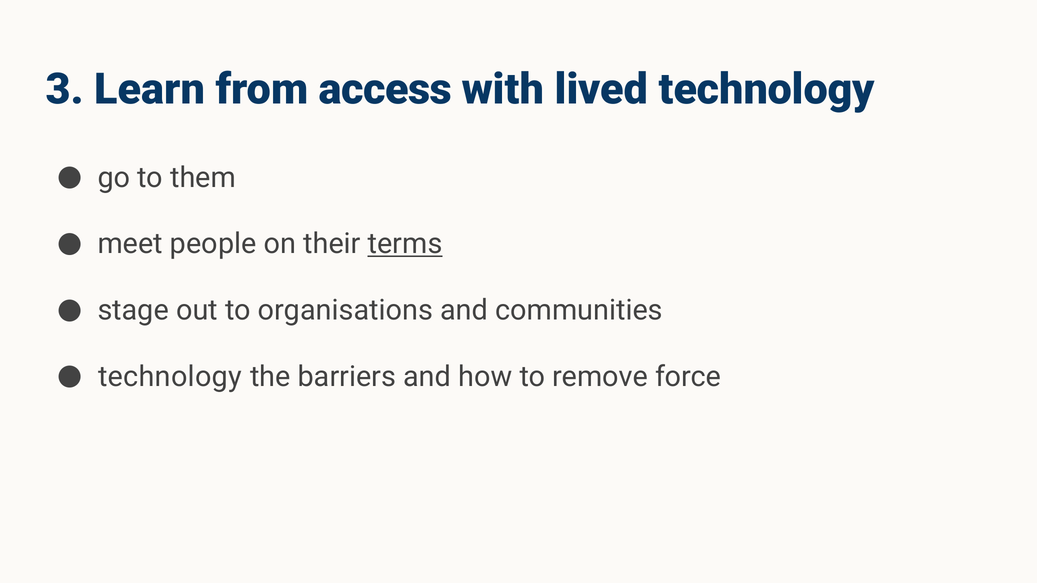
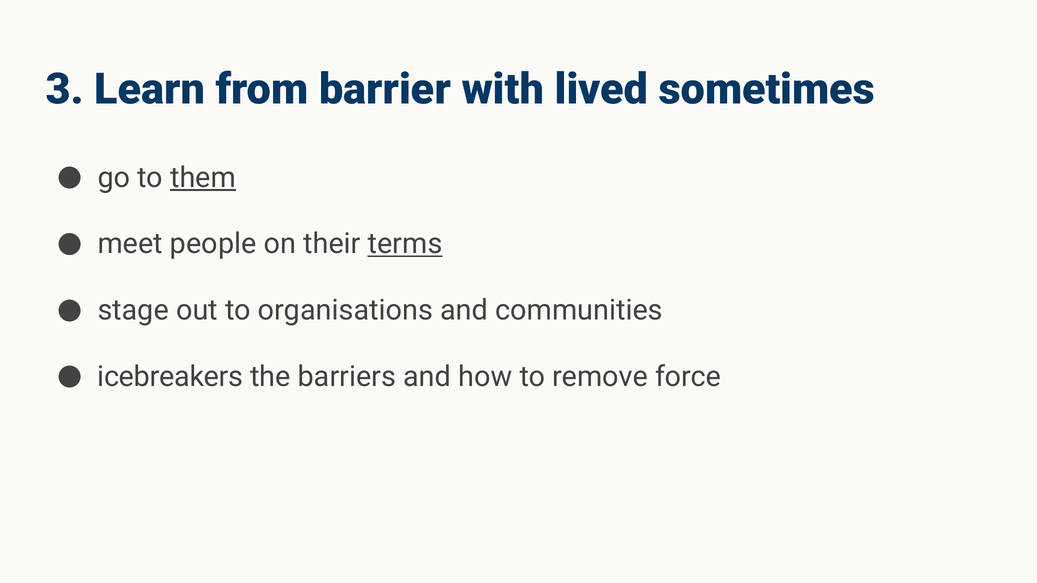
access: access -> barrier (385, 90)
lived technology: technology -> sometimes (767, 90)
them underline: none -> present (203, 178)
technology: technology -> icebreakers (170, 377)
